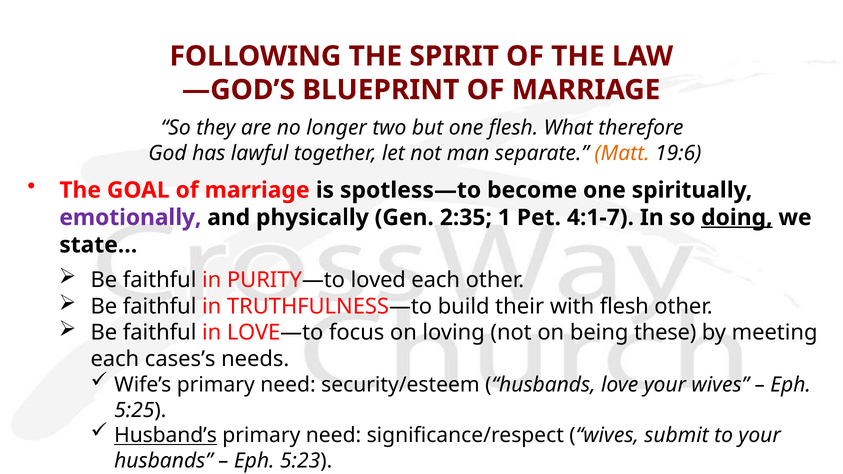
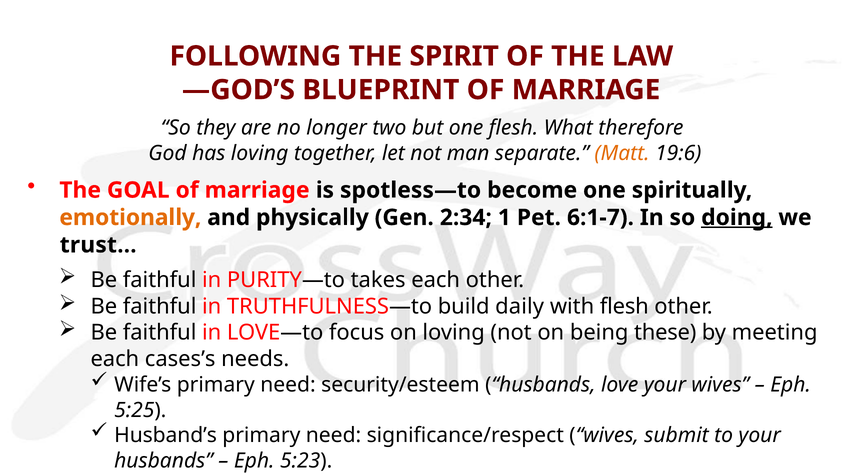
has lawful: lawful -> loving (260, 153)
emotionally colour: purple -> orange (130, 218)
2:35: 2:35 -> 2:34 (466, 218)
4:1-7: 4:1-7 -> 6:1-7 (600, 218)
state…: state… -> trust… (98, 245)
loved: loved -> takes (378, 280)
their: their -> daily (520, 307)
Husband’s underline: present -> none (166, 436)
